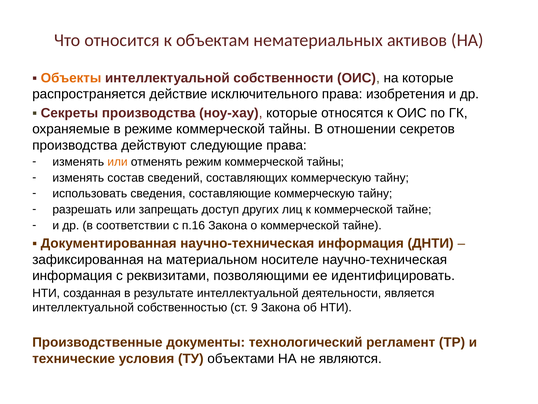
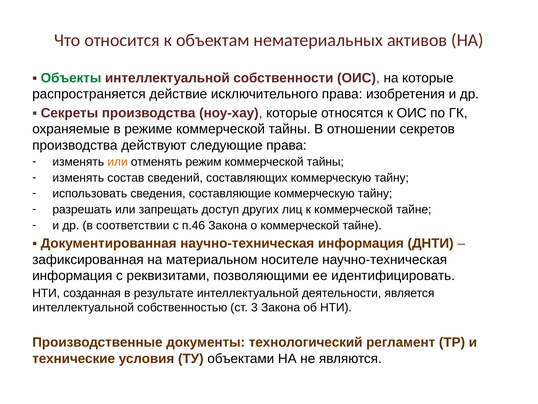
Объекты colour: orange -> green (71, 78)
п.16: п.16 -> п.46 (193, 225)
9: 9 -> 3 (254, 307)
